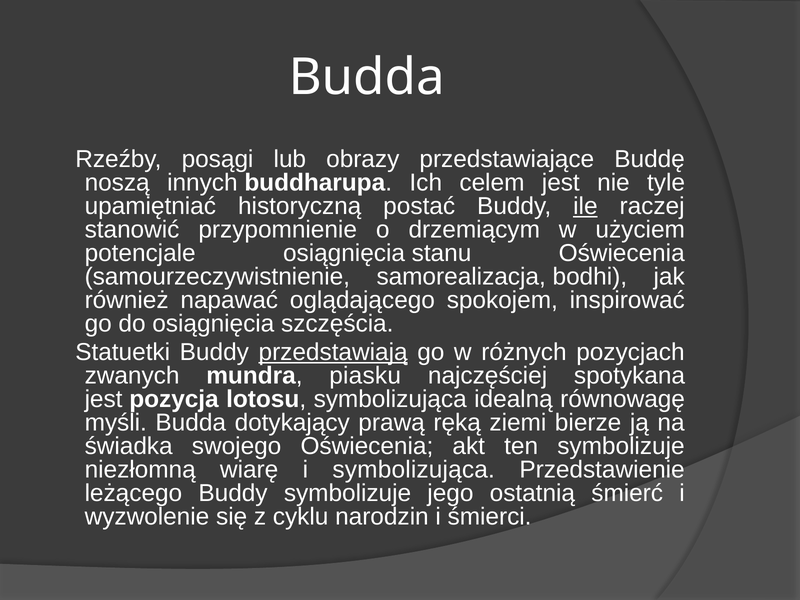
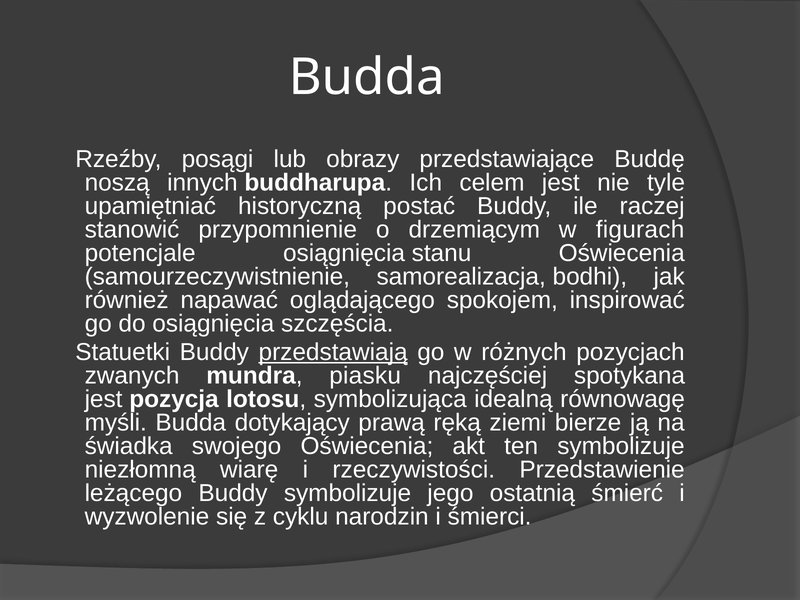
ile underline: present -> none (585, 206)
użyciem: użyciem -> figurach (640, 230)
i symbolizująca: symbolizująca -> rzeczywistości (414, 470)
